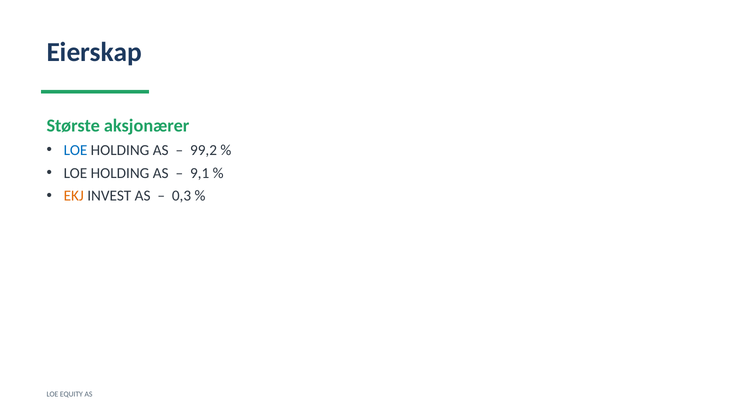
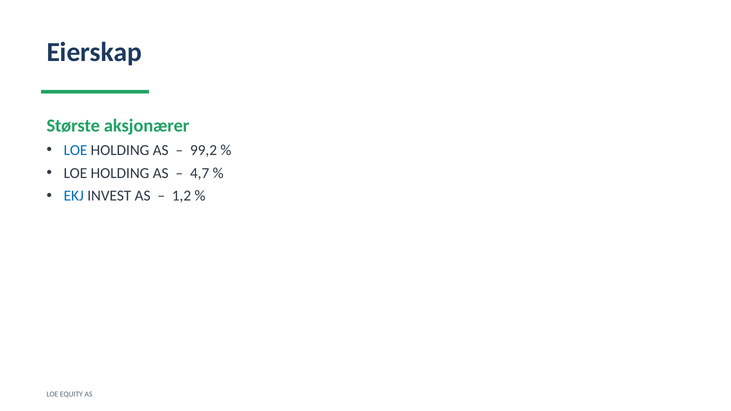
9,1: 9,1 -> 4,7 (200, 173)
EKJ colour: orange -> blue (74, 196)
0,3: 0,3 -> 1,2 (181, 196)
